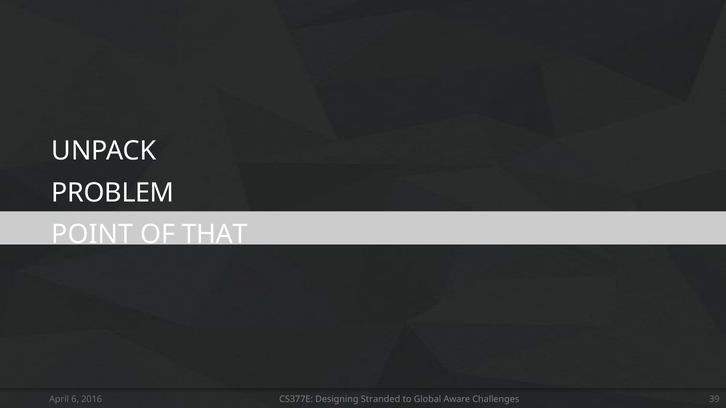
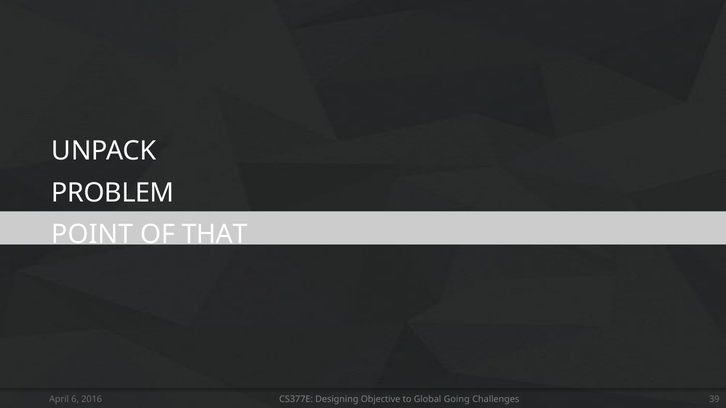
Stranded: Stranded -> Objective (381, 400)
Aware: Aware -> Going (457, 400)
